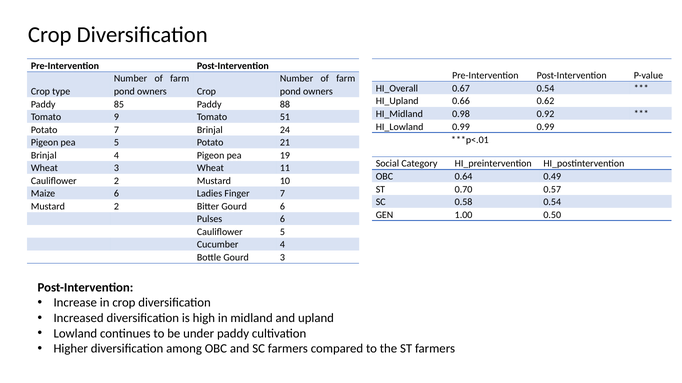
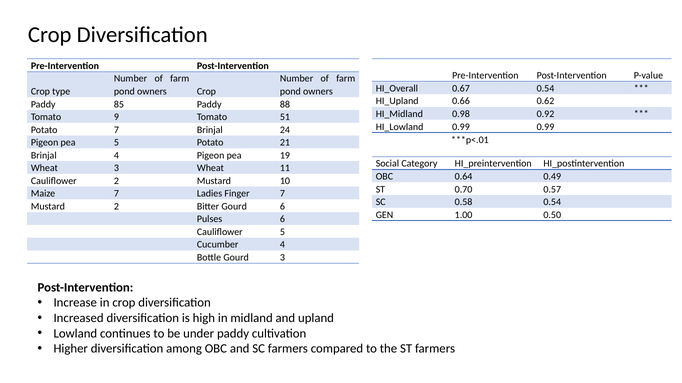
Maize 6: 6 -> 7 (116, 194)
